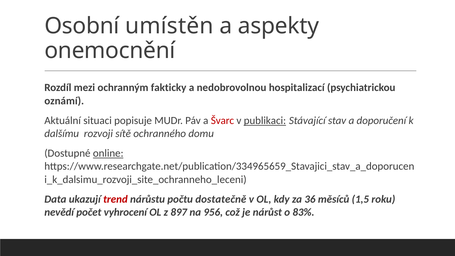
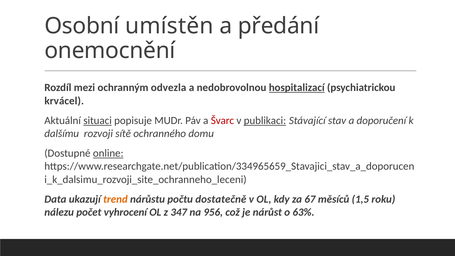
aspekty: aspekty -> předání (279, 26)
fakticky: fakticky -> odvezla (169, 88)
hospitalizací underline: none -> present (297, 88)
oznámí: oznámí -> krvácel (64, 101)
situaci underline: none -> present (98, 120)
trend colour: red -> orange (115, 199)
36: 36 -> 67 (310, 199)
nevědí: nevědí -> nálezu (59, 212)
897: 897 -> 347 (179, 212)
83%: 83% -> 63% (303, 212)
